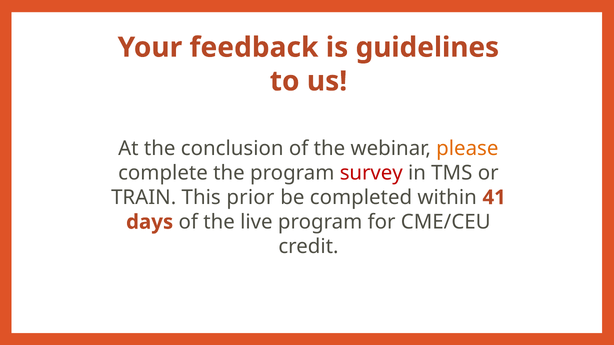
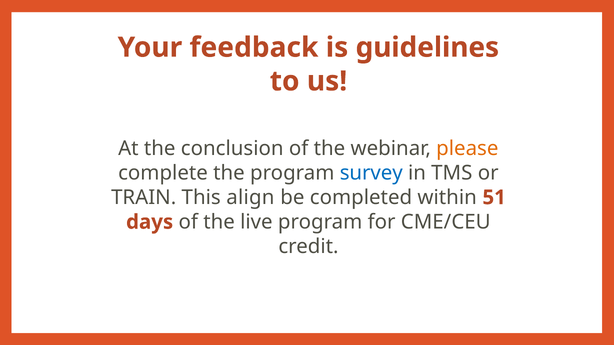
survey colour: red -> blue (371, 173)
prior: prior -> align (250, 198)
41: 41 -> 51 (494, 198)
